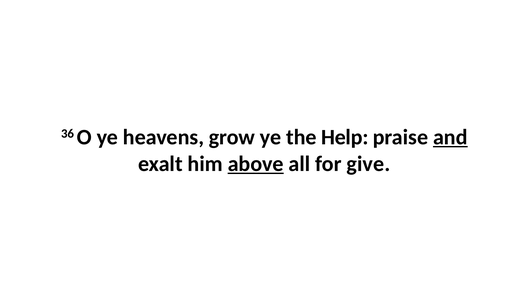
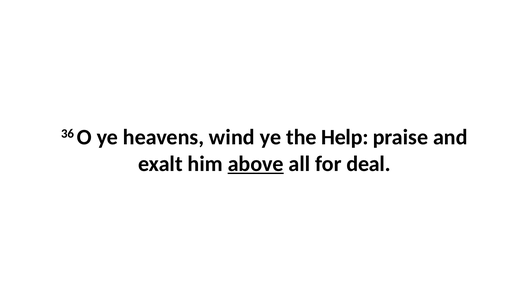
grow: grow -> wind (232, 137)
and underline: present -> none (450, 137)
give: give -> deal (369, 164)
